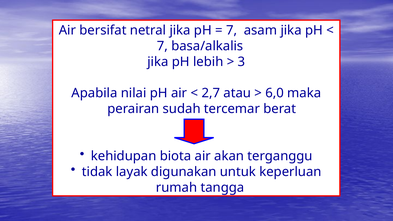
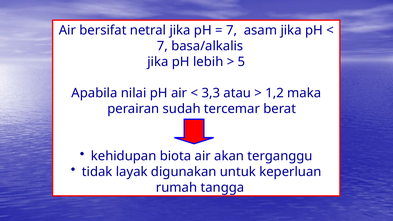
3: 3 -> 5 (241, 62)
2,7: 2,7 -> 3,3 (211, 93)
6,0: 6,0 -> 1,2 (275, 93)
